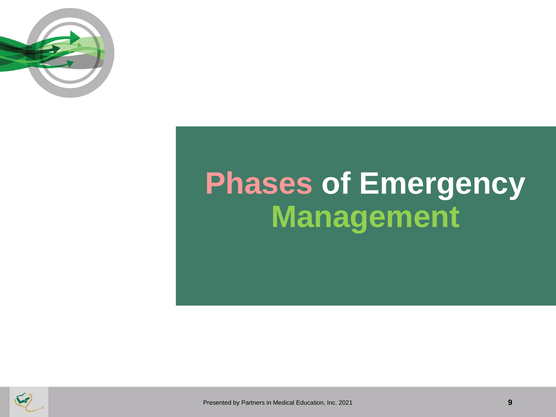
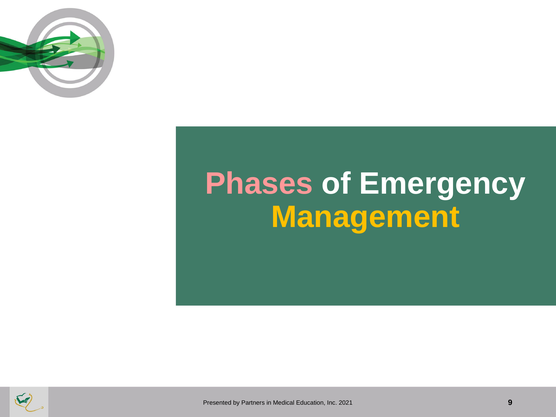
Management colour: light green -> yellow (365, 217)
